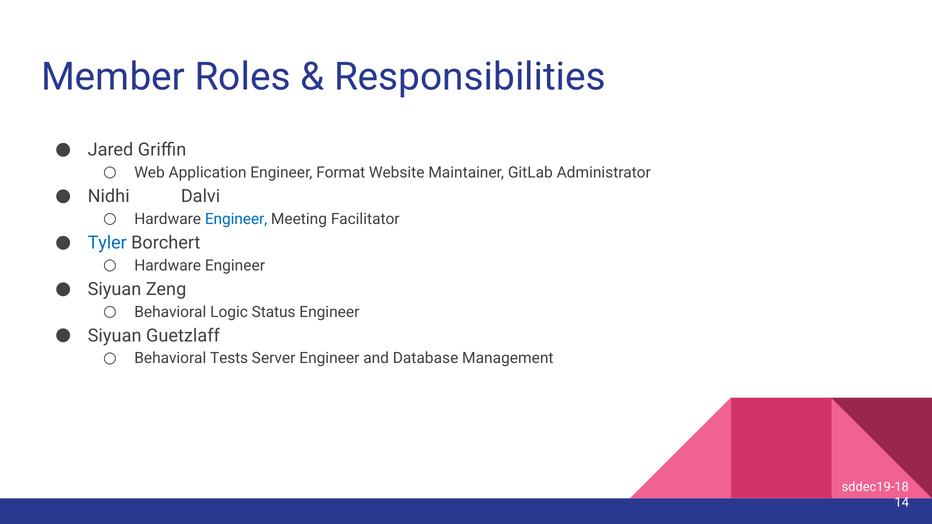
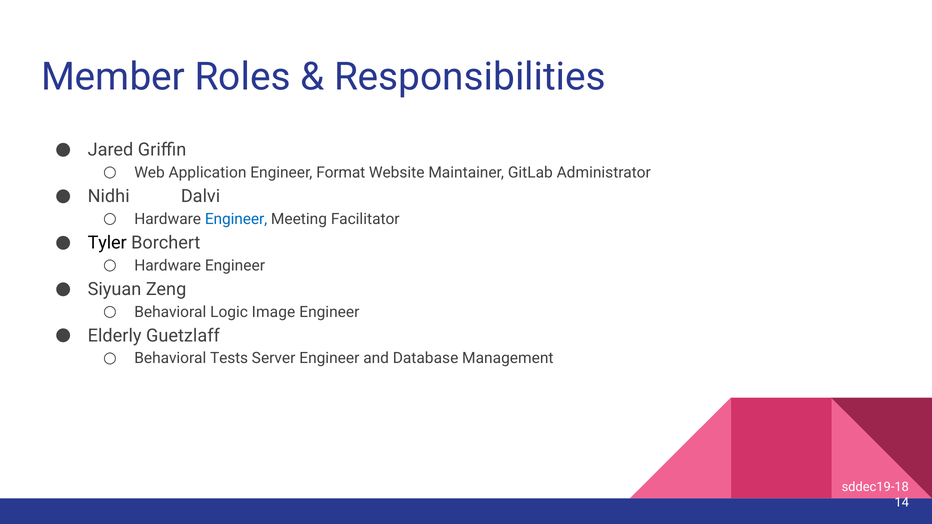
Tyler colour: blue -> black (107, 243)
Status: Status -> Image (274, 312)
Siyuan: Siyuan -> Elderly (115, 336)
